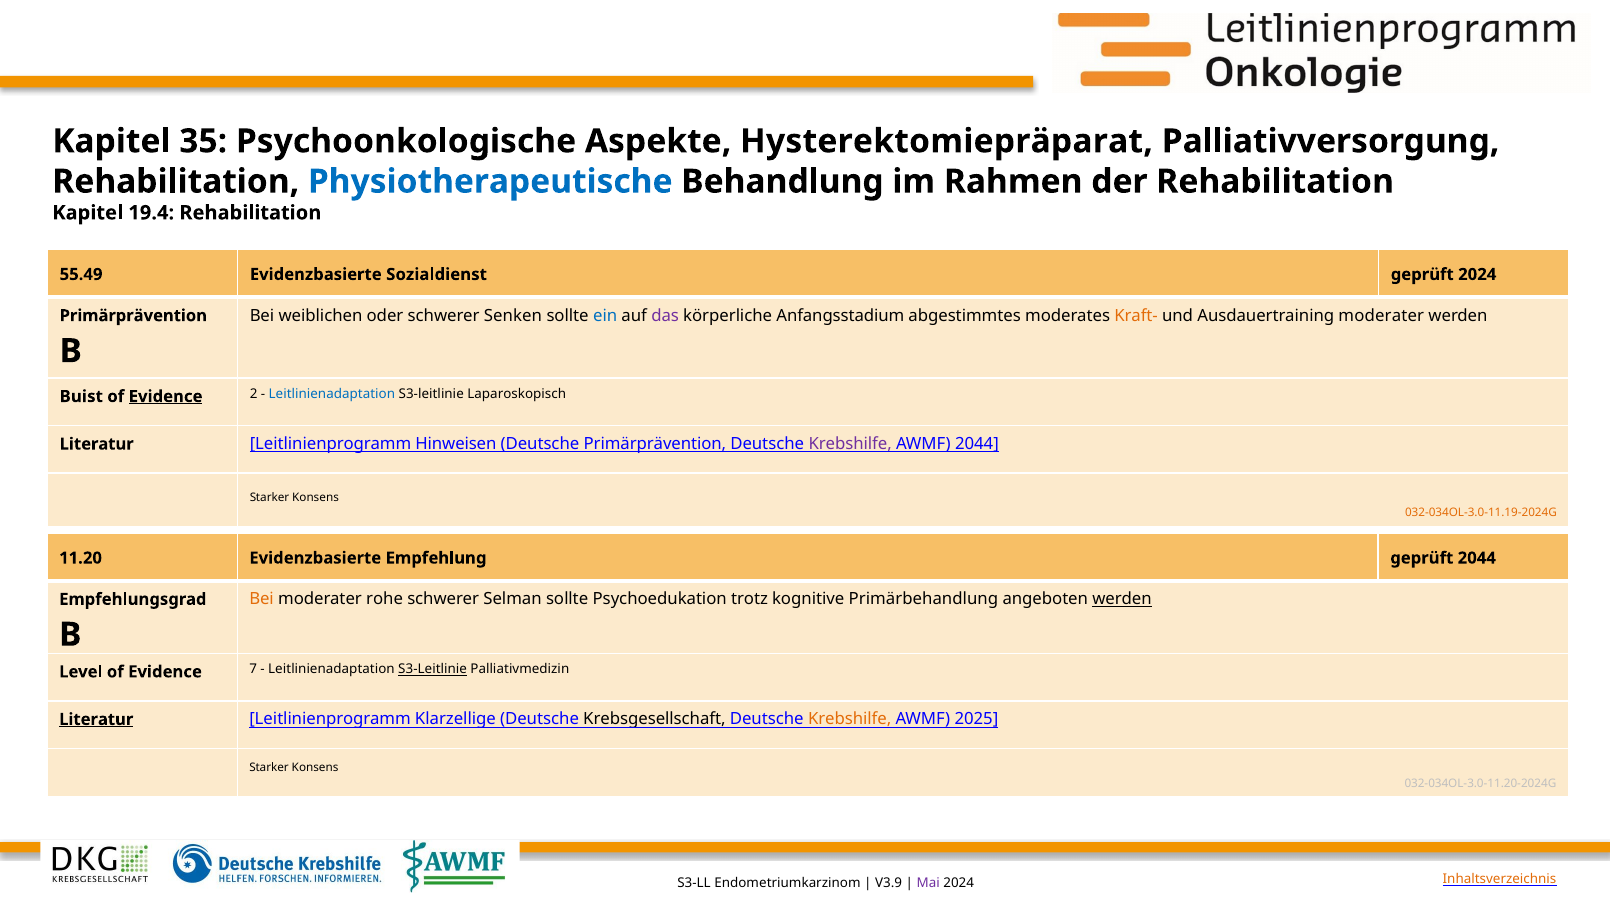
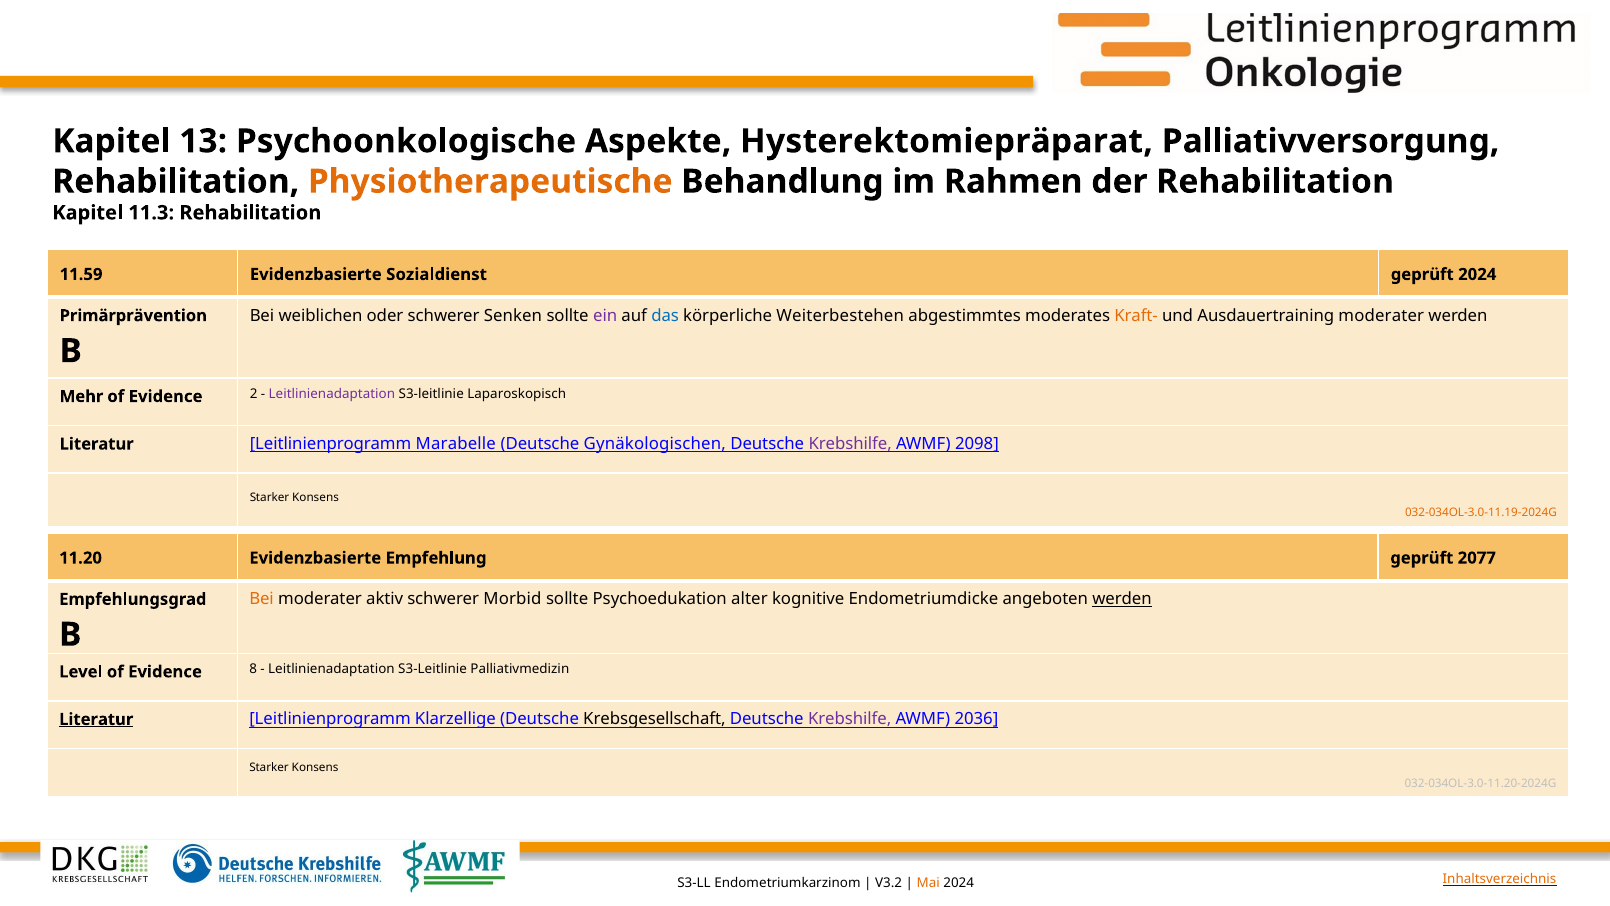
35: 35 -> 13 (203, 141)
Physiotherapeutische colour: blue -> orange (490, 181)
19.4: 19.4 -> 11.3 (151, 213)
55.49: 55.49 -> 11.59 (81, 274)
ein colour: blue -> purple (605, 316)
das colour: purple -> blue (665, 316)
Anfangsstadium: Anfangsstadium -> Weiterbestehen (840, 316)
Buist: Buist -> Mehr (81, 396)
Evidence underline: present -> none (166, 396)
Leitlinienadaptation colour: blue -> purple (332, 394)
Hinweisen: Hinweisen -> Marabelle (456, 444)
Deutsche Primärprävention: Primärprävention -> Gynäkologischen (655, 444)
AWMF 2044: 2044 -> 2098 (977, 444)
geprüft 2044: 2044 -> 2077 (1477, 558)
rohe: rohe -> aktiv (385, 599)
Selman: Selman -> Morbid (512, 599)
trotz: trotz -> alter (749, 599)
Primärbehandlung: Primärbehandlung -> Endometriumdicke (923, 599)
7: 7 -> 8 (253, 669)
S3-Leitlinie underline: present -> none (433, 669)
Krebshilfe colour: orange -> purple (850, 719)
2025: 2025 -> 2036 (976, 719)
V3.9: V3.9 -> V3.2 (889, 883)
Mai colour: purple -> orange (928, 883)
